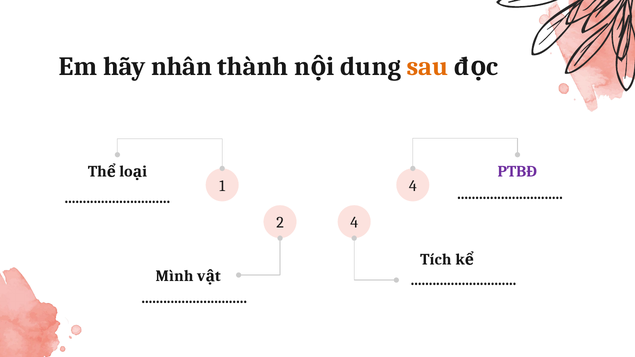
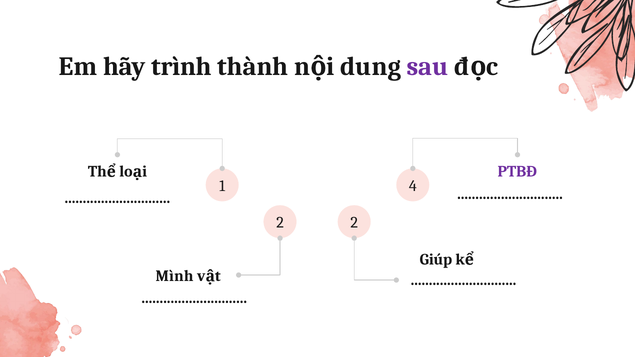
nhân: nhân -> trình (182, 66)
sau colour: orange -> purple (428, 66)
2 4: 4 -> 2 (354, 223)
Tích: Tích -> Giúp (436, 260)
